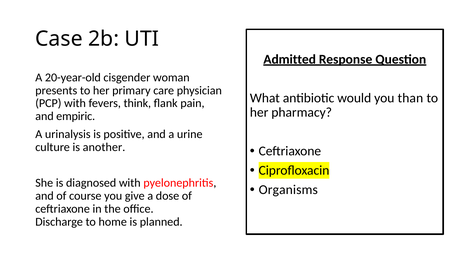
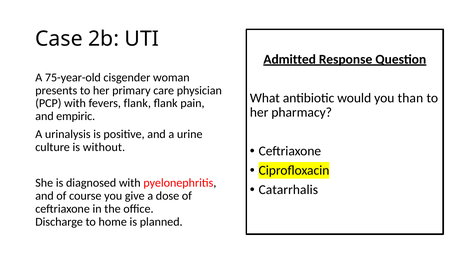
20-year-old: 20-year-old -> 75-year-old (73, 78)
fevers think: think -> flank (137, 104)
another: another -> without (104, 147)
Organisms: Organisms -> Catarrhalis (288, 190)
